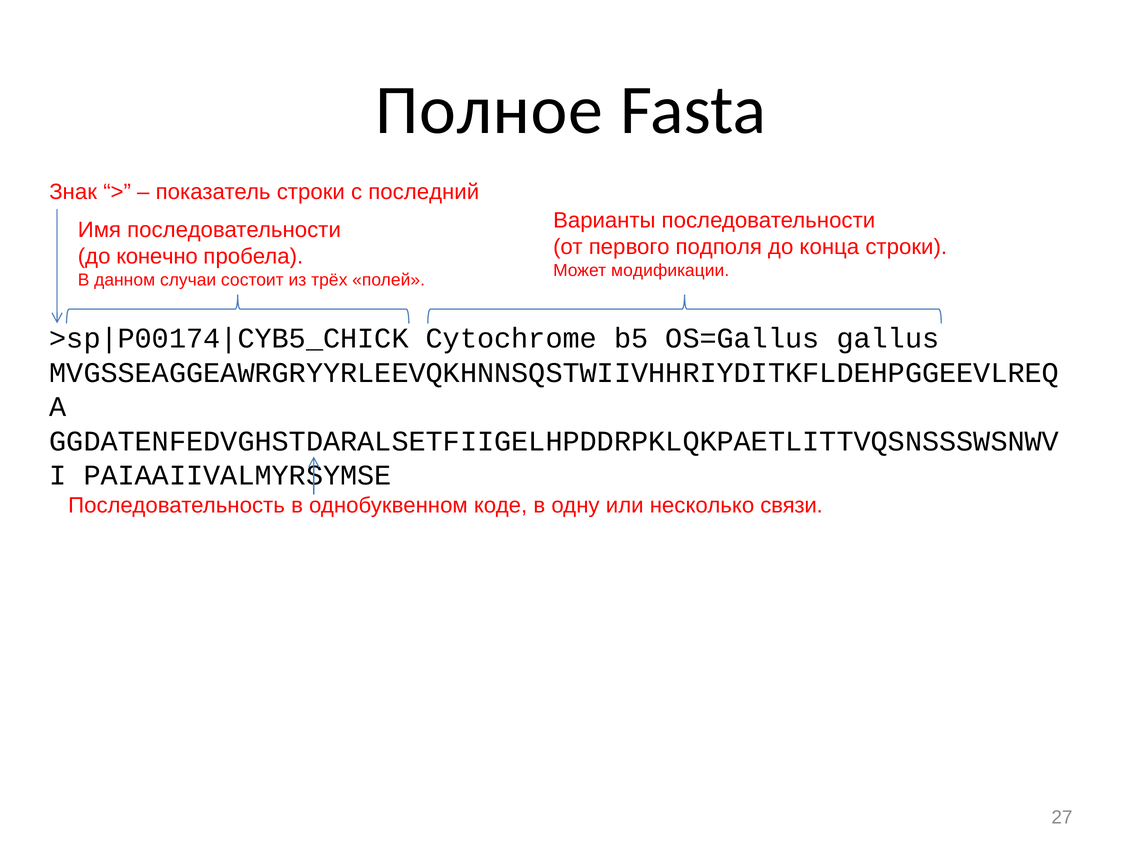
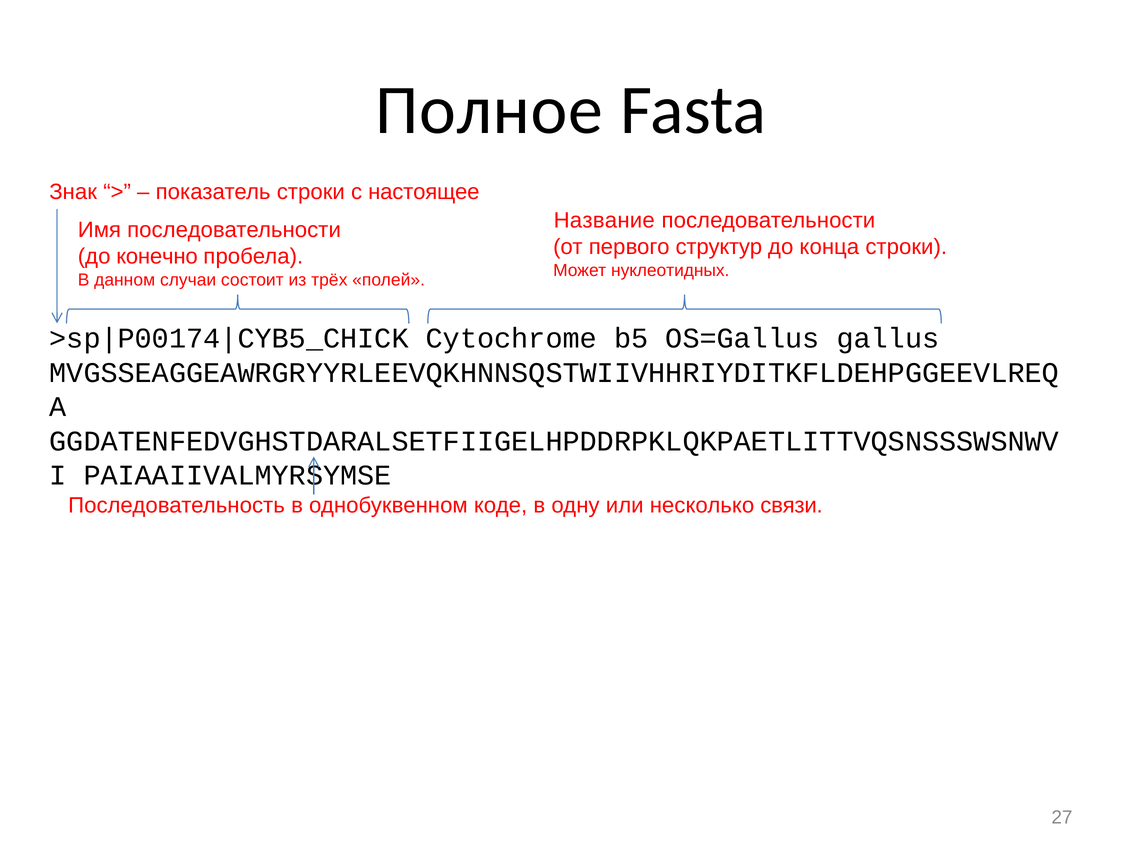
последний: последний -> настоящее (424, 192)
Варианты: Варианты -> Название (604, 220)
подполя: подполя -> структур (719, 247)
модификации: модификации -> нуклеотидных (670, 270)
